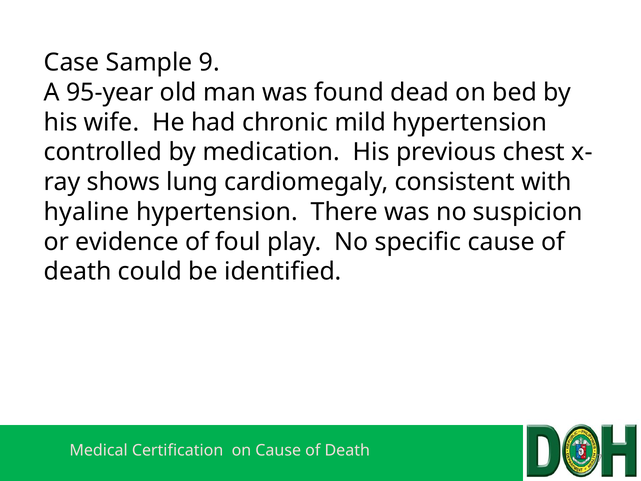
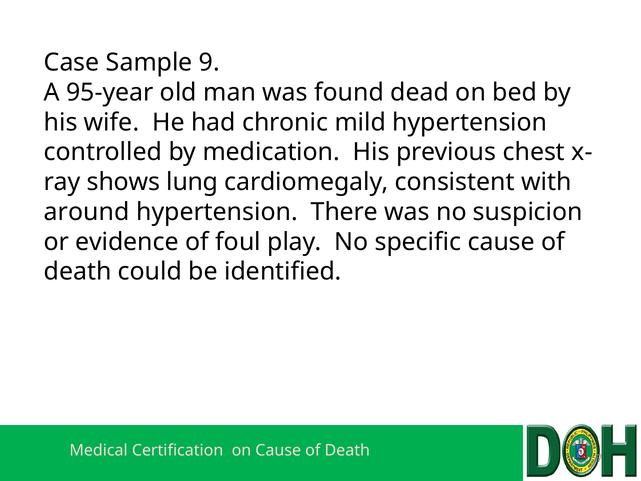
hyaline: hyaline -> around (87, 212)
